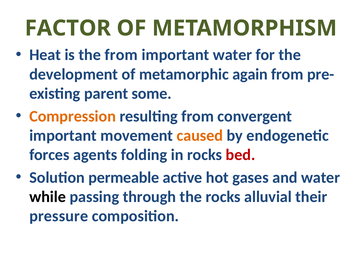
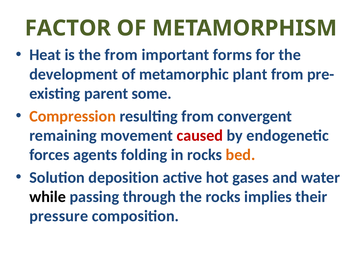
important water: water -> forms (232, 55)
again: again -> plant (250, 74)
important: important -> remaining (63, 135)
caused colour: orange -> red (200, 135)
bed colour: red -> orange (240, 155)
permeable: permeable -> deposition (124, 177)
alluvial: alluvial -> implies (268, 196)
